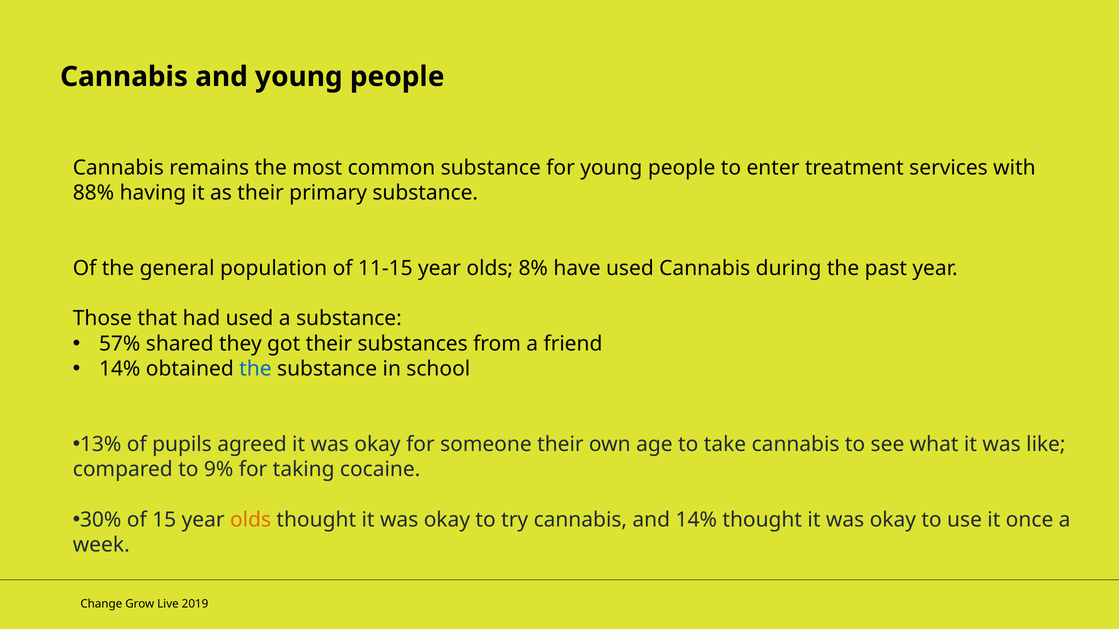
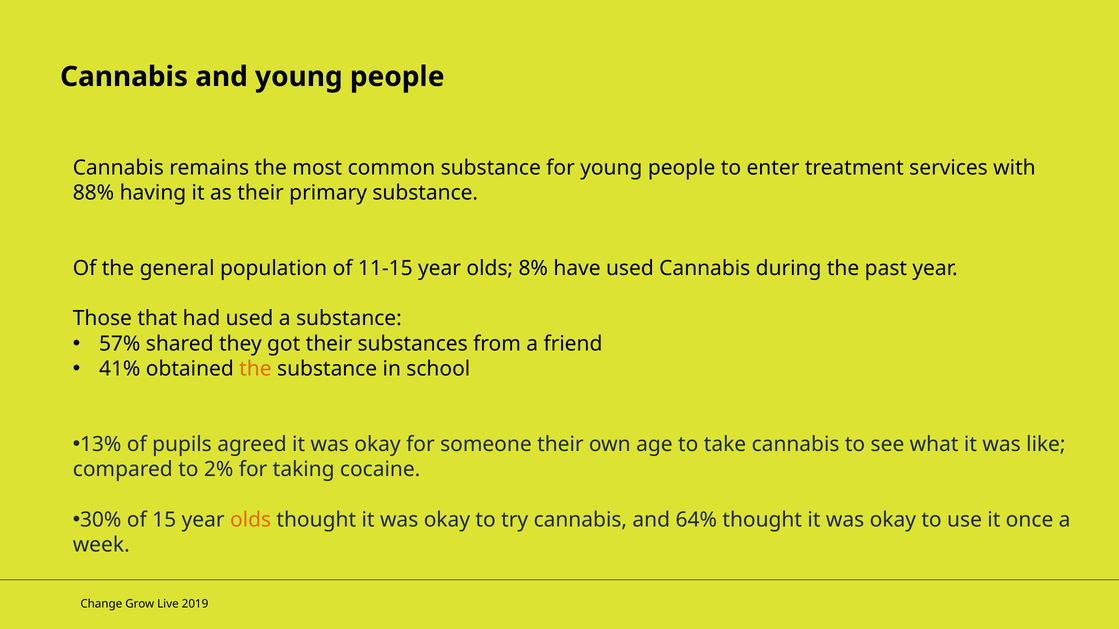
14%: 14% -> 41% (120, 369)
the colour: blue -> orange (255, 369)
9%: 9% -> 2% (219, 470)
and 14%: 14% -> 64% (696, 520)
